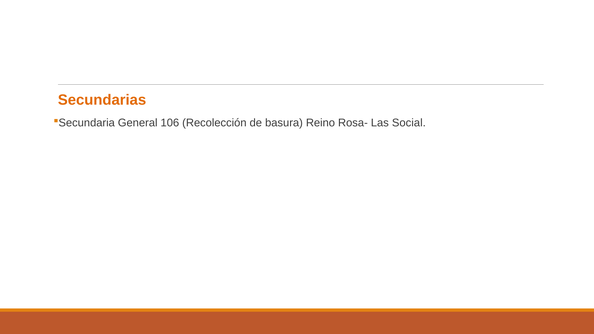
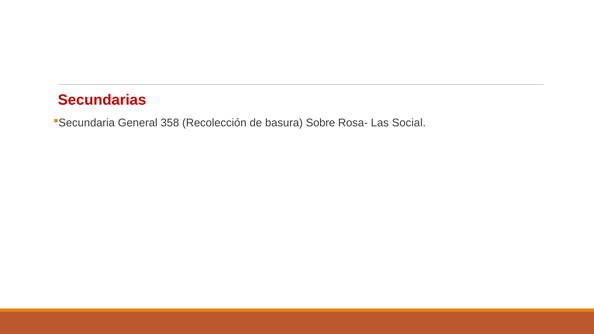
Secundarias colour: orange -> red (102, 100)
106: 106 -> 358 (170, 123)
Reino: Reino -> Sobre (321, 123)
